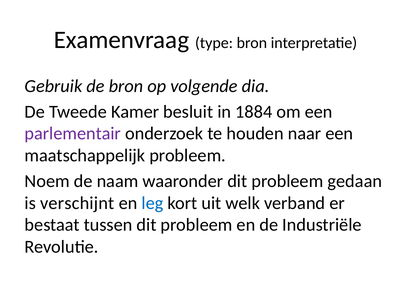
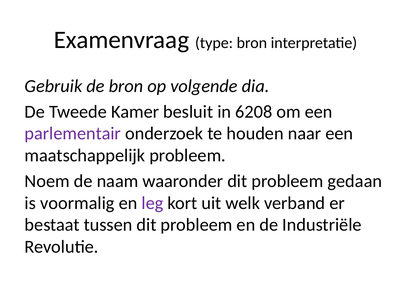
1884: 1884 -> 6208 (254, 112)
verschijnt: verschijnt -> voormalig (77, 203)
leg colour: blue -> purple (152, 203)
